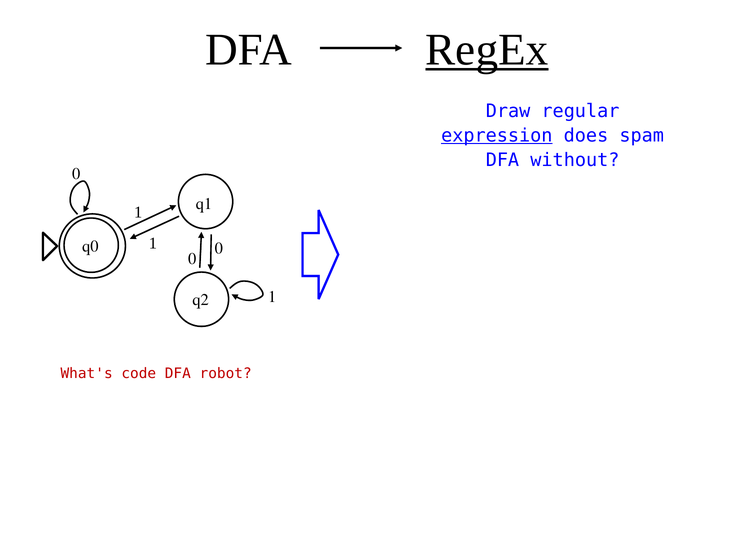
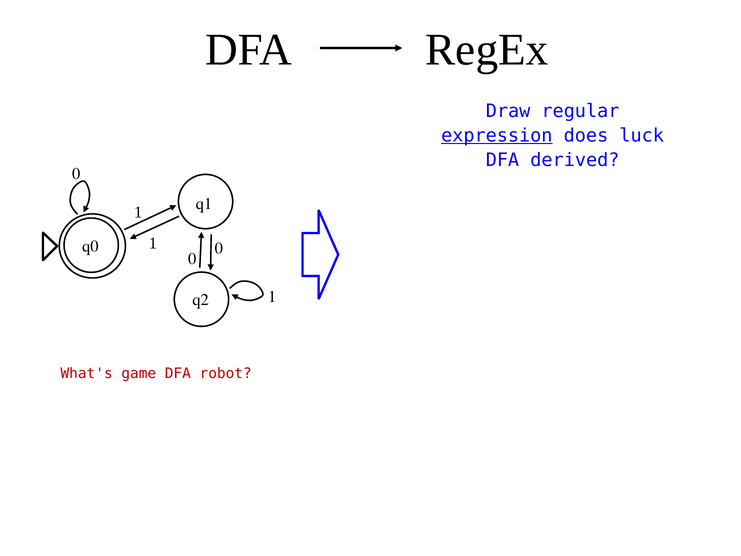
RegEx underline: present -> none (487, 50)
spam: spam -> luck (642, 136)
without: without -> derived (575, 160)
code: code -> game (139, 373)
